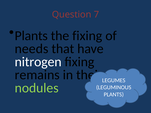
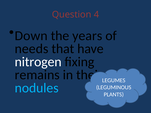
7: 7 -> 4 (96, 15)
Plants: Plants -> Down (31, 36)
the fixing: fixing -> years (87, 36)
nodules colour: light green -> light blue (37, 88)
